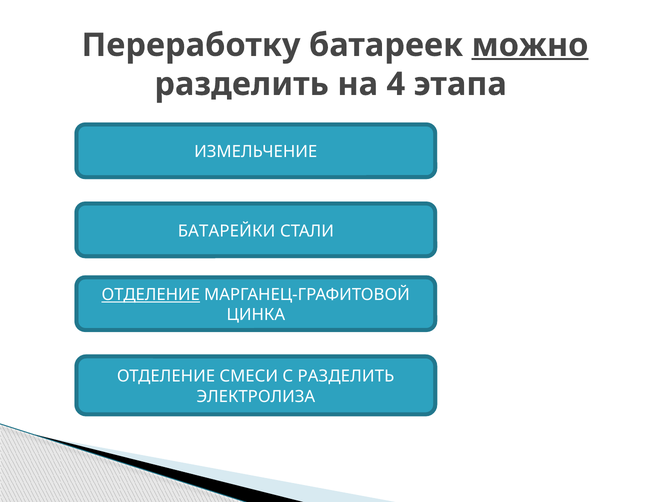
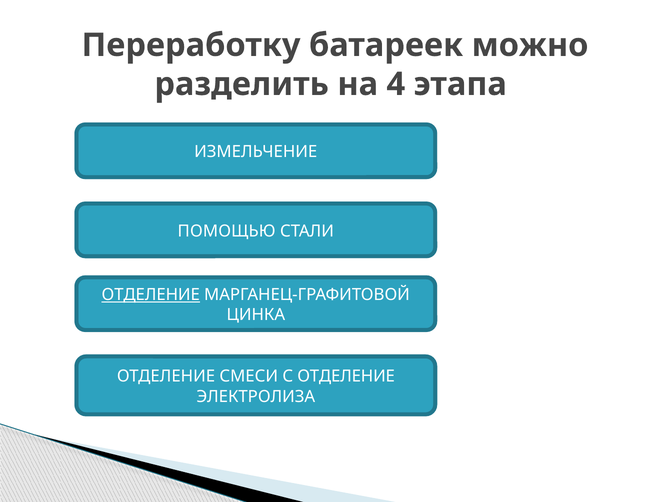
можно underline: present -> none (530, 45)
БАТАРЕЙКИ: БАТАРЕЙКИ -> ПОМОЩЬЮ (227, 231)
С РАЗДЕЛИТЬ: РАЗДЕЛИТЬ -> ОТДЕЛЕНИЕ (346, 377)
